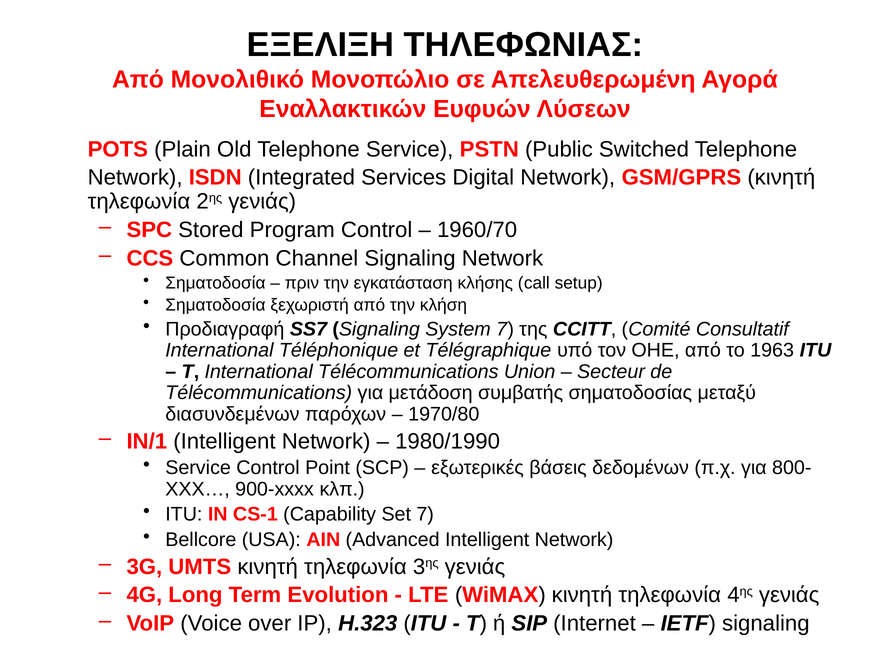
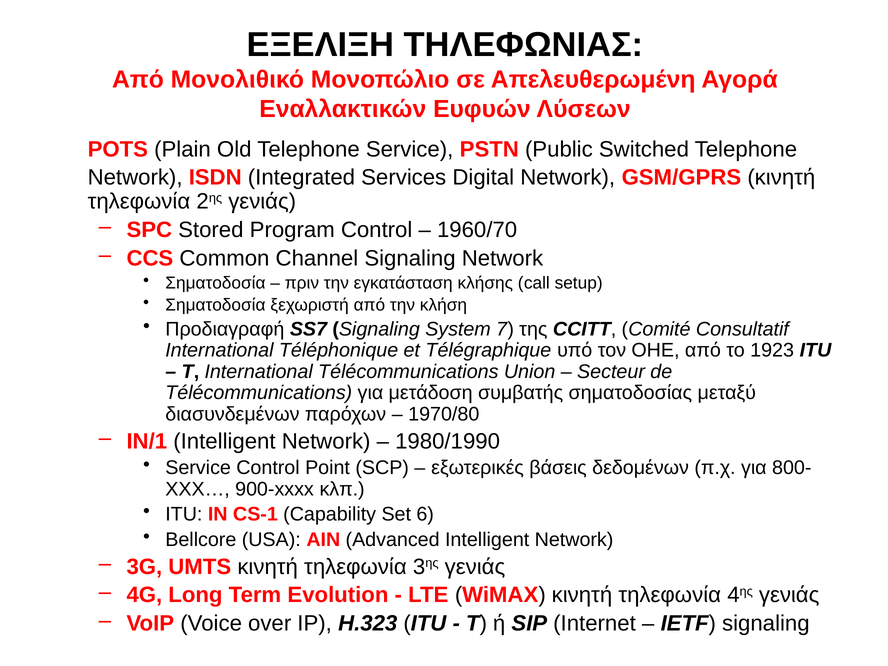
1963: 1963 -> 1923 (772, 350)
Set 7: 7 -> 6 (425, 514)
